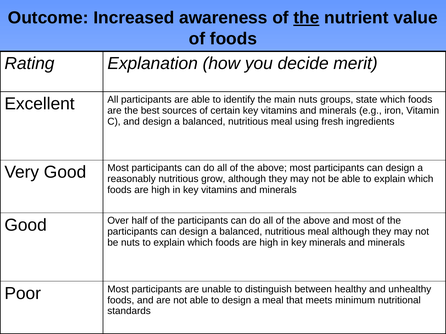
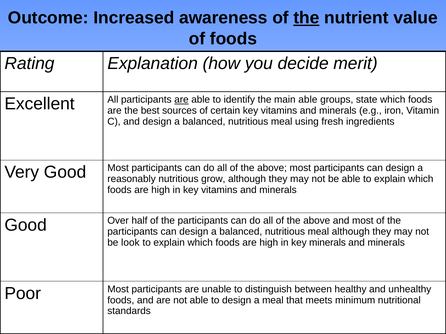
are underline: none -> present (181, 100)
main nuts: nuts -> able (308, 100)
be nuts: nuts -> look (130, 243)
